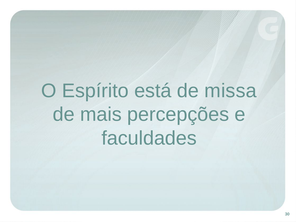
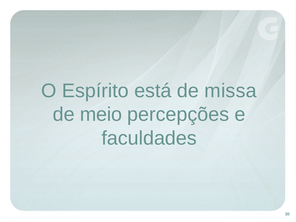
mais: mais -> meio (101, 114)
